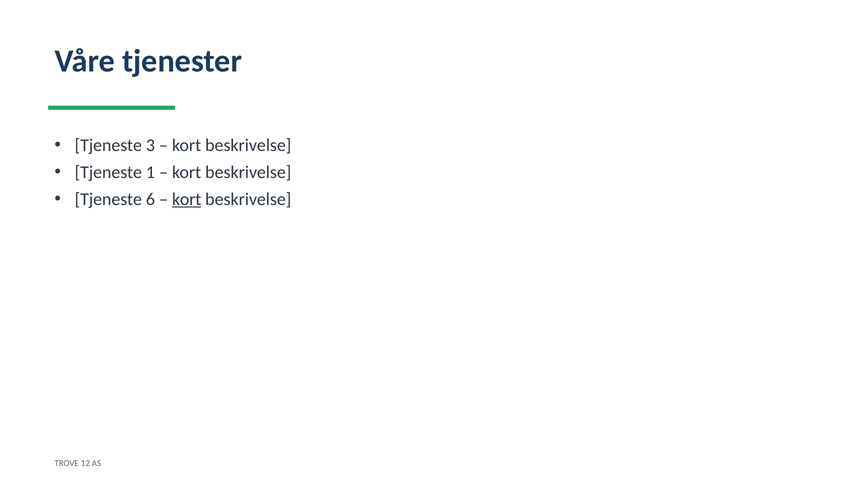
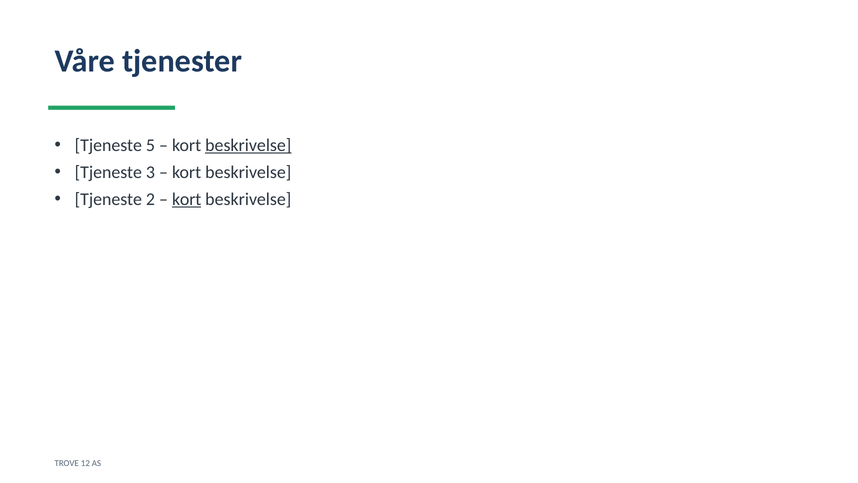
3: 3 -> 5 (150, 145)
beskrivelse underline: none -> present (248, 145)
1: 1 -> 3 (150, 172)
6: 6 -> 2 (150, 199)
